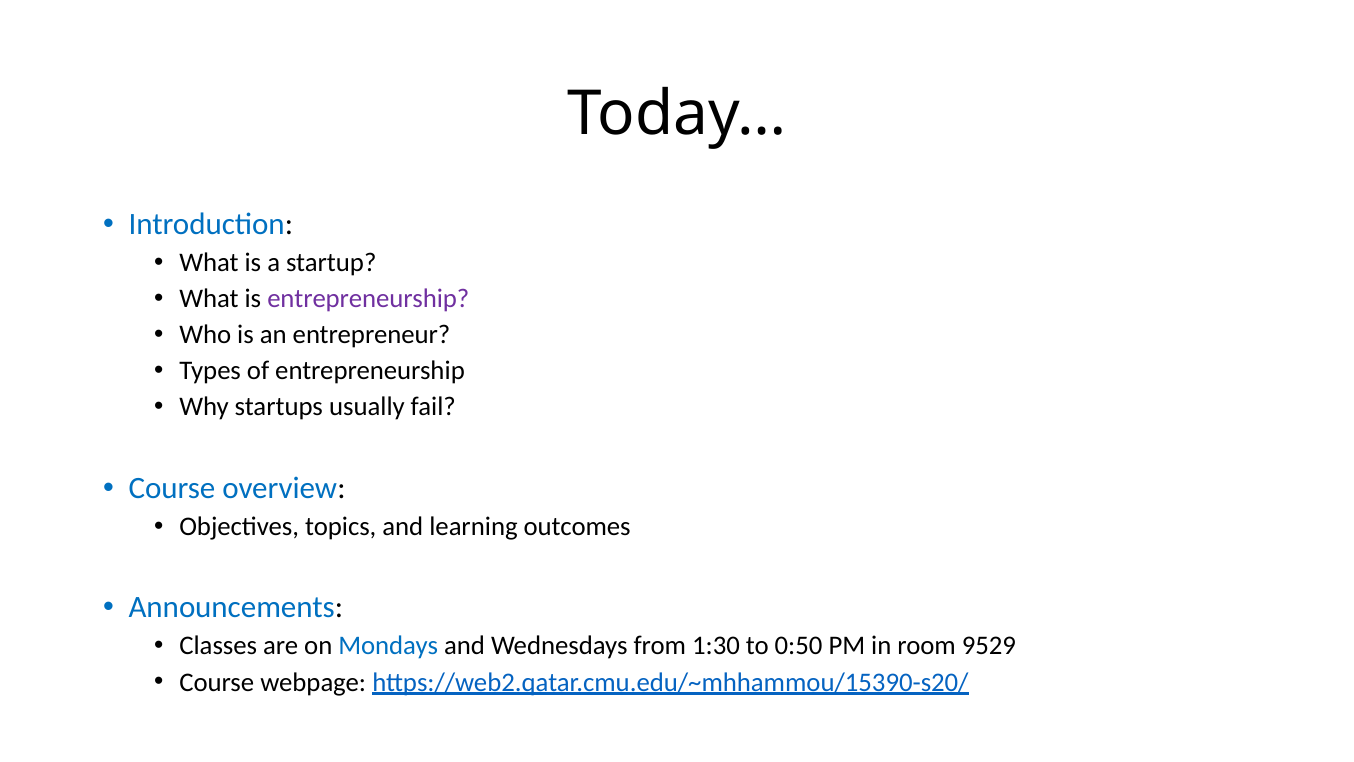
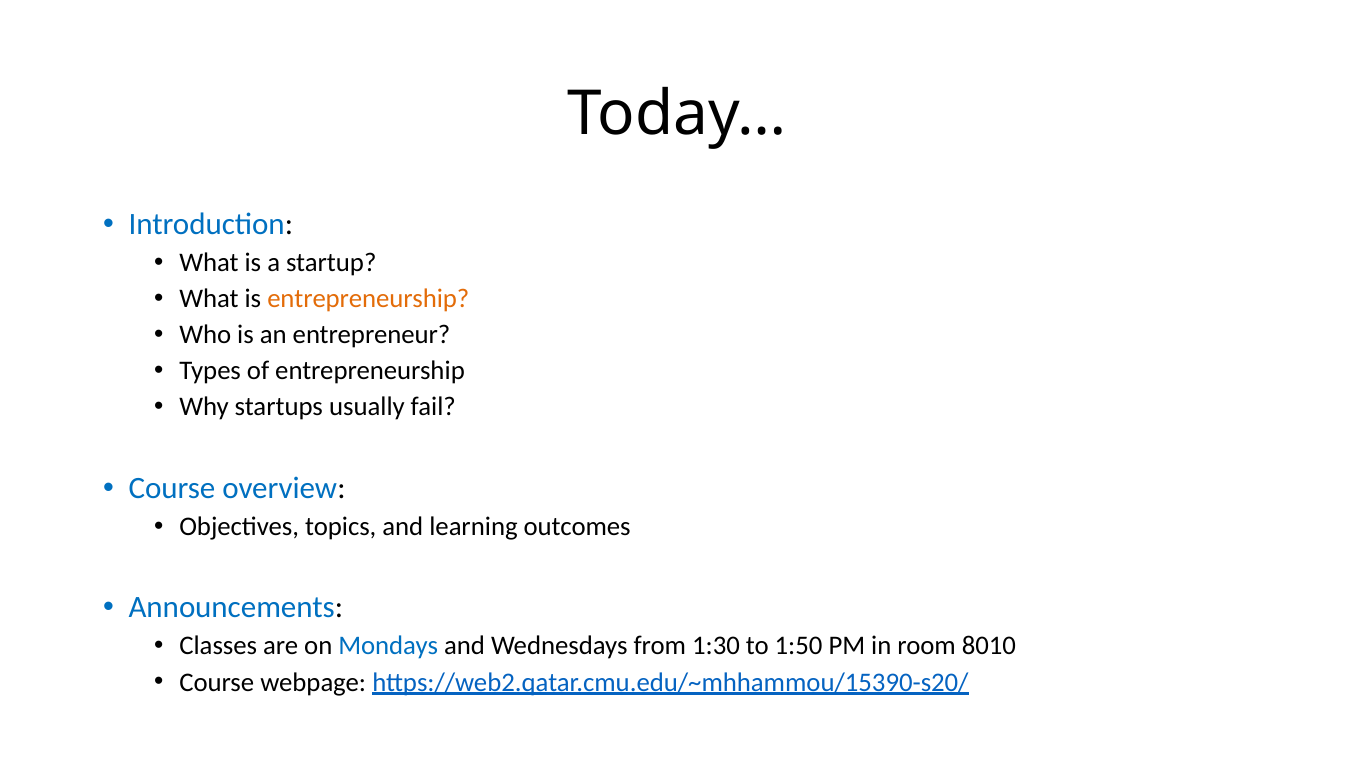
entrepreneurship colour: purple -> orange (368, 299)
0:50: 0:50 -> 1:50 (799, 646)
9529: 9529 -> 8010 (989, 646)
